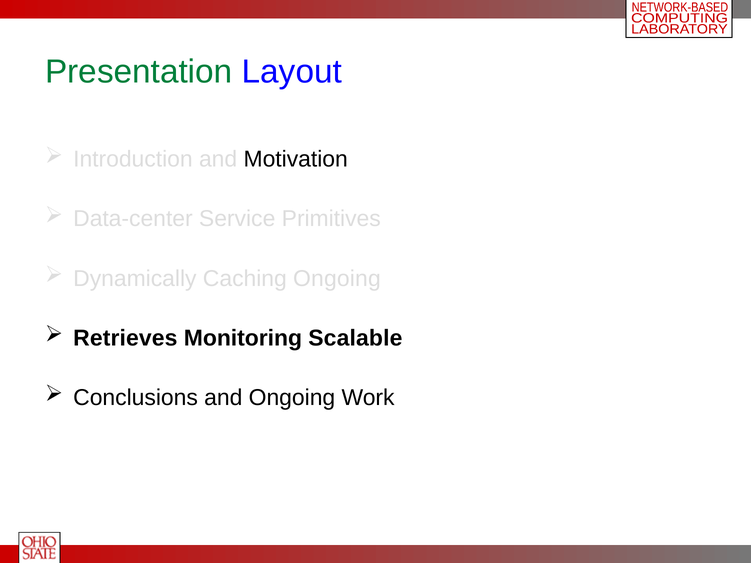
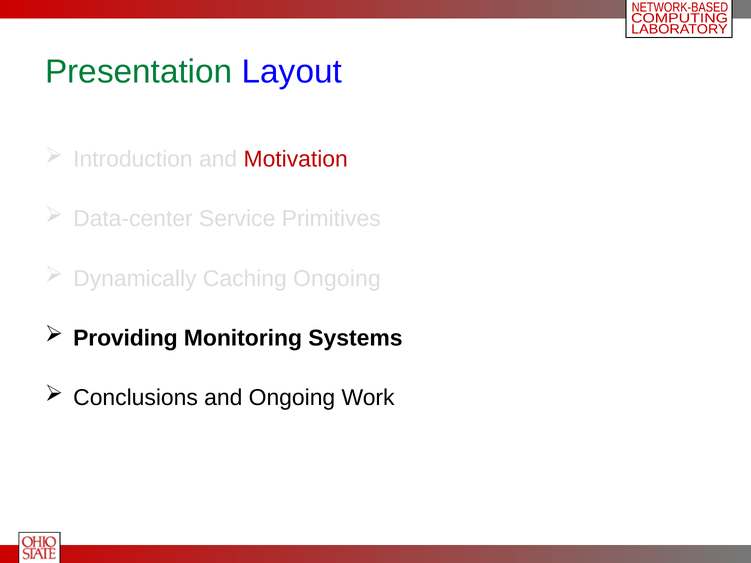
Motivation colour: black -> red (296, 159)
Retrieves: Retrieves -> Providing (125, 338)
Scalable: Scalable -> Systems (355, 338)
